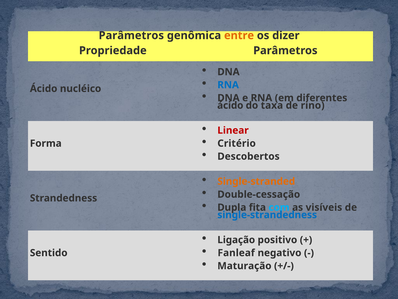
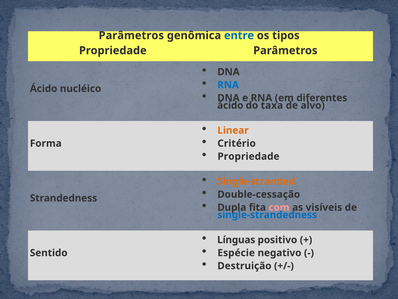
entre colour: orange -> blue (239, 35)
dizer: dizer -> tipos (286, 35)
rino: rino -> alvo (313, 105)
Linear colour: red -> orange (233, 130)
Descobertos: Descobertos -> Propriedade (248, 156)
com colour: light blue -> pink (279, 207)
Ligação: Ligação -> Línguas (236, 239)
Fanleaf: Fanleaf -> Espécie (236, 252)
Maturação: Maturação -> Destruição (244, 265)
